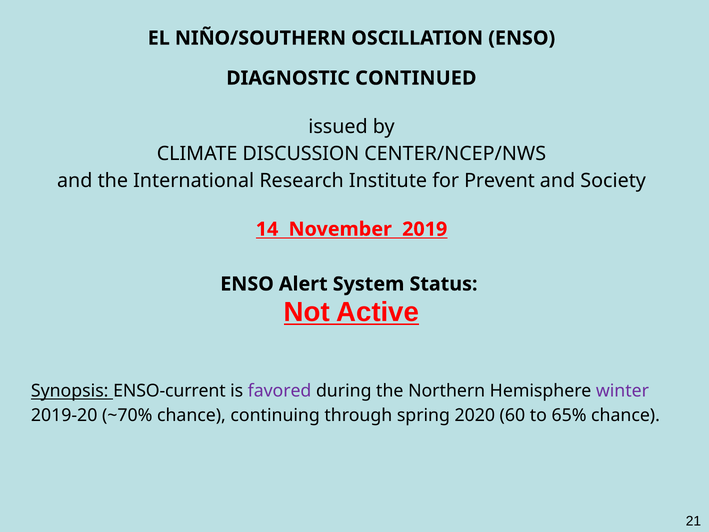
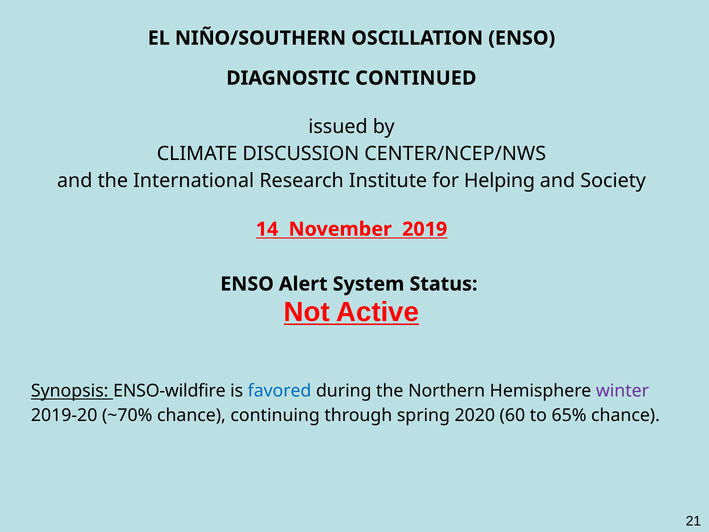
Prevent: Prevent -> Helping (499, 181)
ENSO-current: ENSO-current -> ENSO-wildfire (169, 391)
favored colour: purple -> blue (280, 391)
